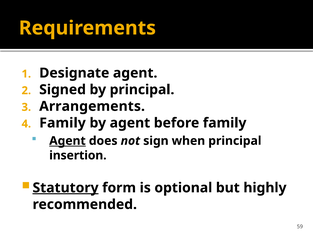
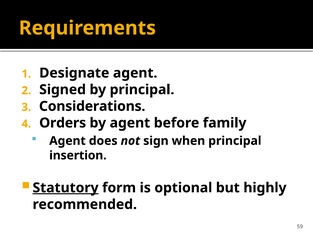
Arrangements: Arrangements -> Considerations (92, 107)
Family: Family -> Orders (63, 123)
Agent underline: present -> none (67, 141)
